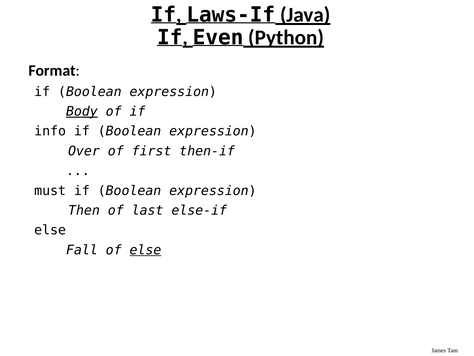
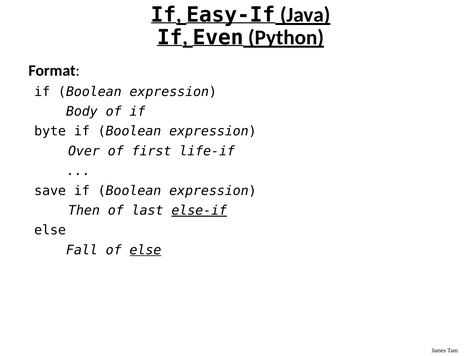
Laws-If: Laws-If -> Easy-If (231, 15)
Body underline: present -> none (82, 111)
info: info -> byte (50, 131)
then-if: then-if -> life-if (207, 151)
must: must -> save (50, 190)
else-if underline: none -> present (199, 210)
